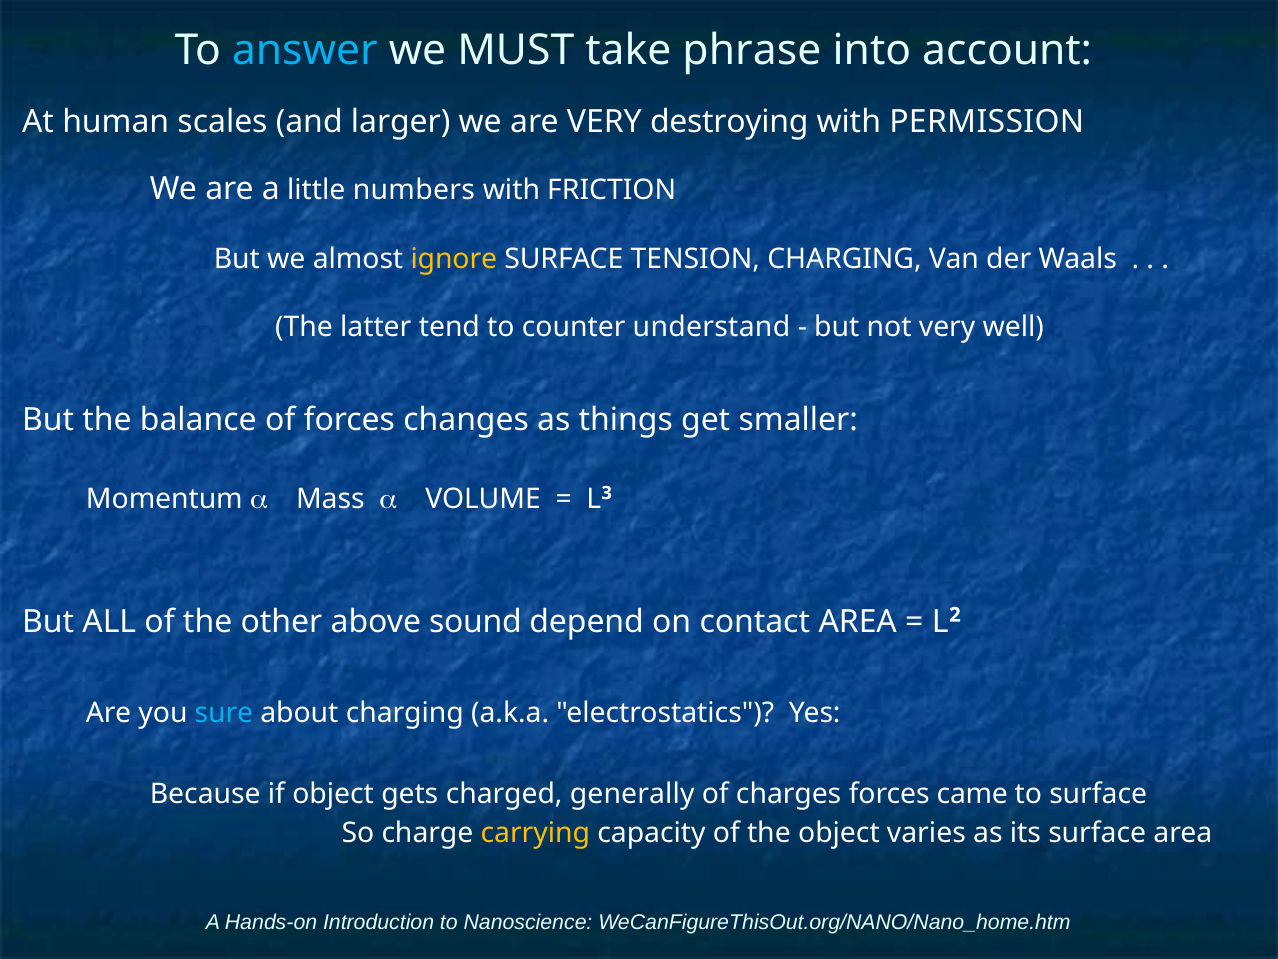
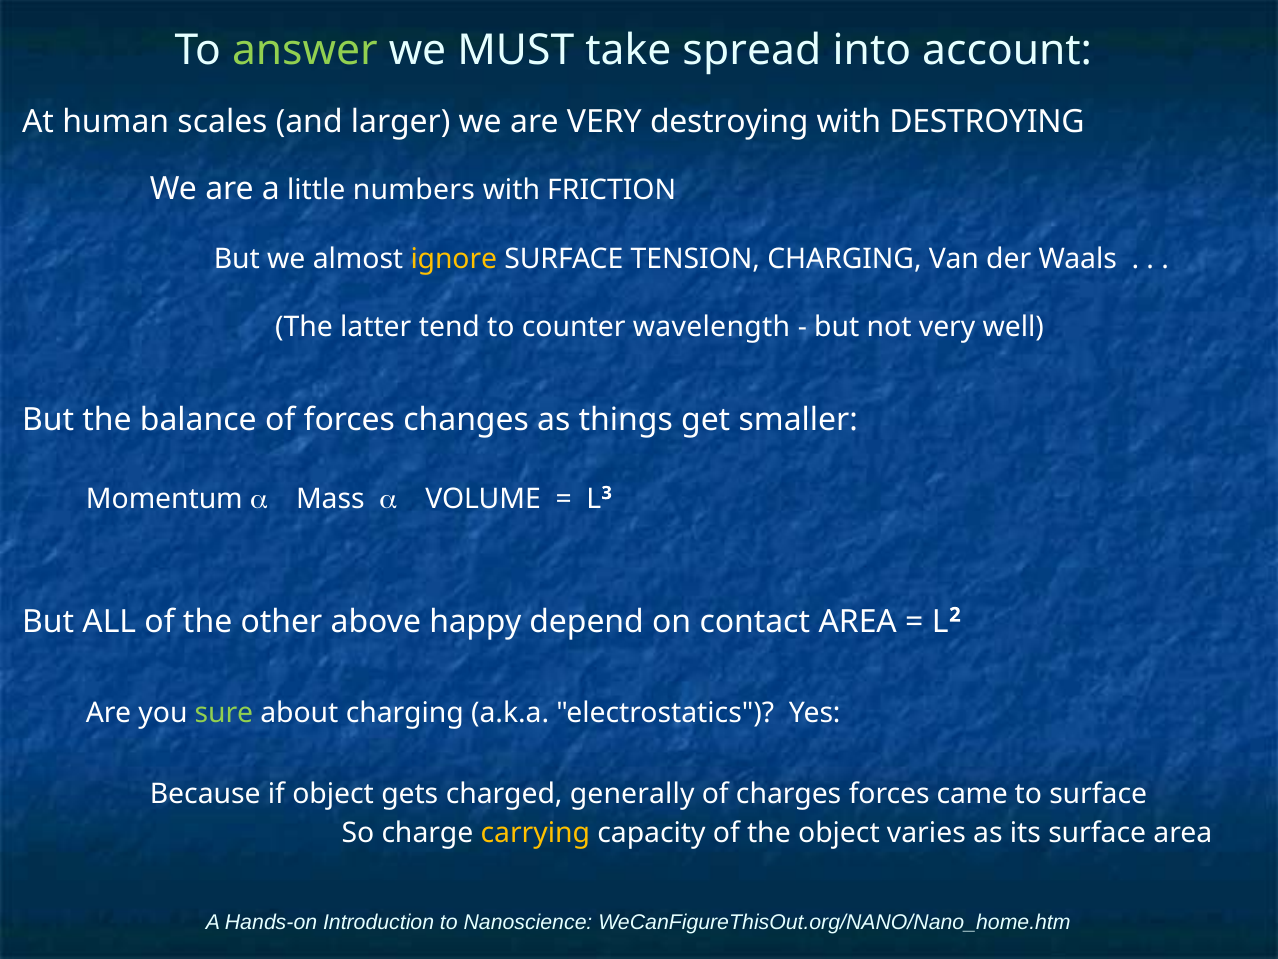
answer colour: light blue -> light green (305, 51)
phrase: phrase -> spread (752, 51)
with PERMISSION: PERMISSION -> DESTROYING (987, 122)
understand: understand -> wavelength (711, 327)
sound: sound -> happy (475, 622)
sure colour: light blue -> light green (224, 713)
